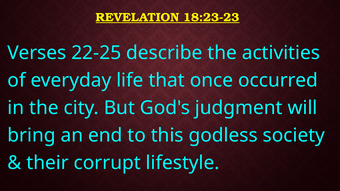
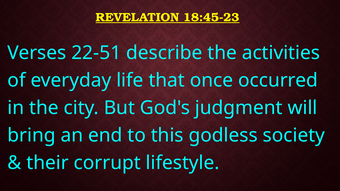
18:23-23: 18:23-23 -> 18:45-23 (211, 17)
22-25: 22-25 -> 22-51 (96, 53)
